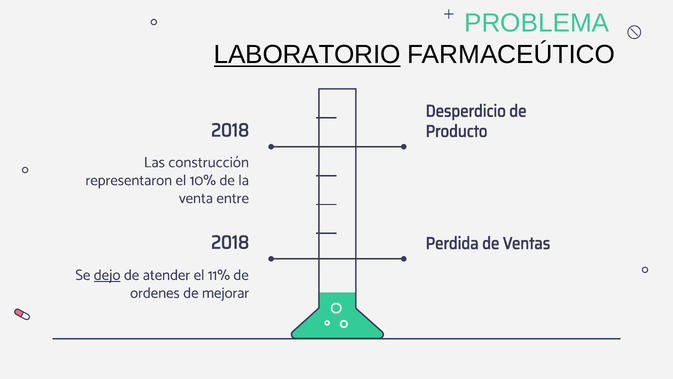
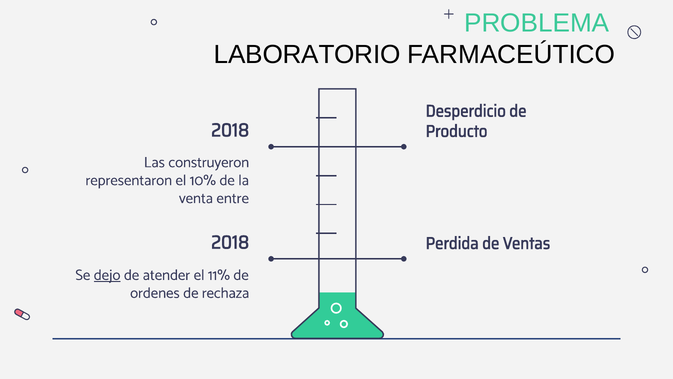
LABORATORIO underline: present -> none (307, 55)
construcción: construcción -> construyeron (209, 162)
mejorar: mejorar -> rechaza (226, 293)
